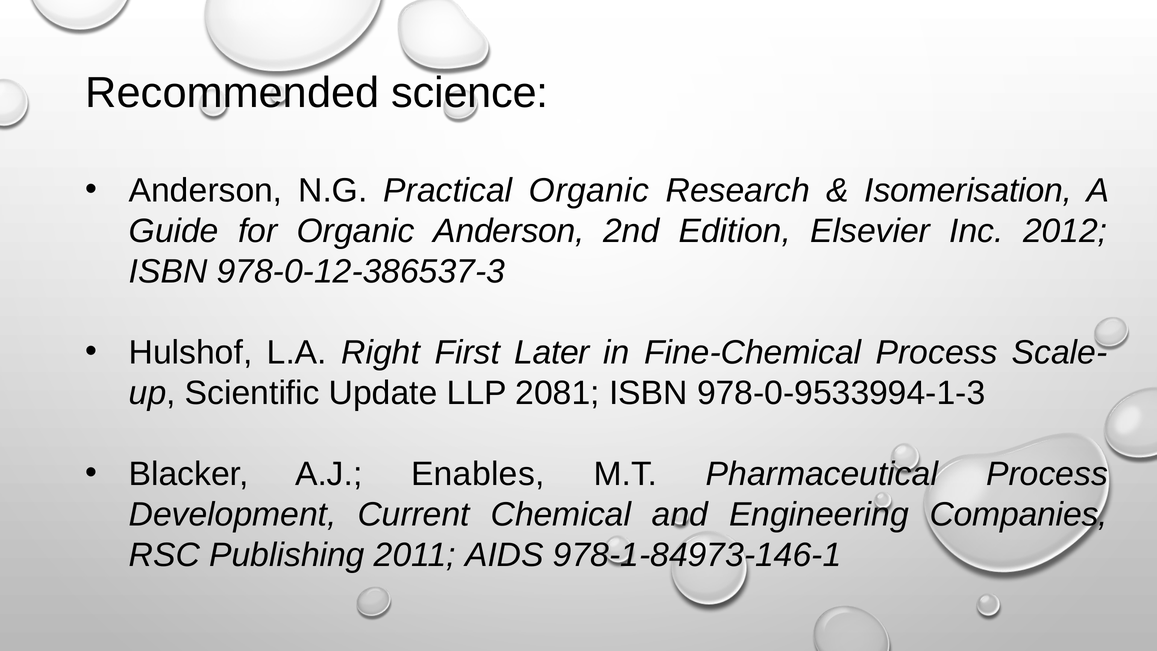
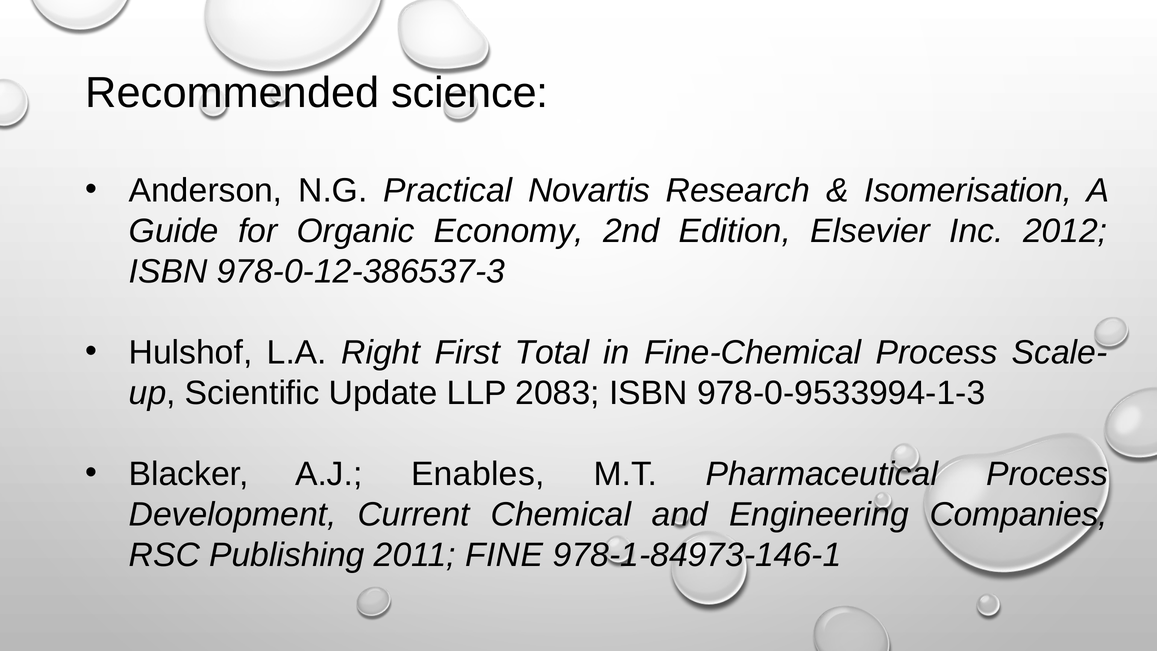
Practical Organic: Organic -> Novartis (589, 190)
Organic Anderson: Anderson -> Economy (509, 231)
Later: Later -> Total (552, 352)
2081: 2081 -> 2083 (558, 393)
AIDS: AIDS -> FINE (504, 555)
